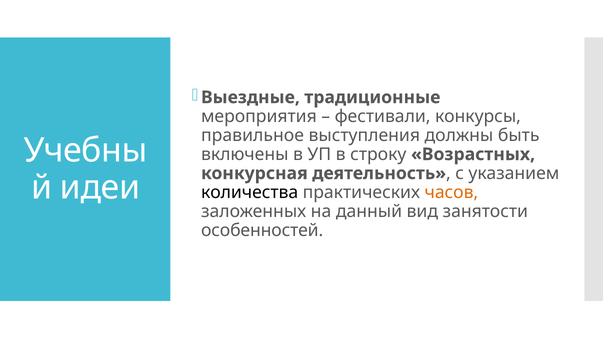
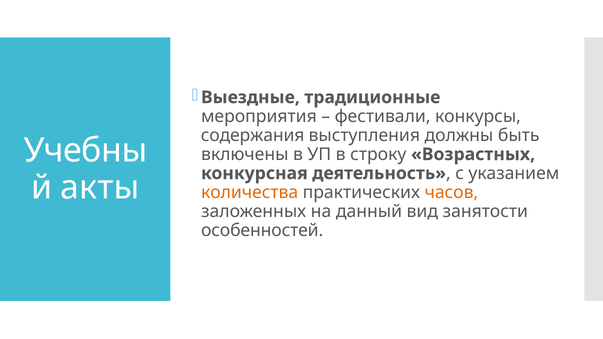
правильное: правильное -> содержания (253, 135)
идеи: идеи -> акты (100, 187)
количества colour: black -> orange (250, 192)
